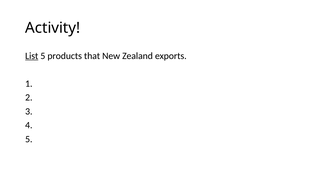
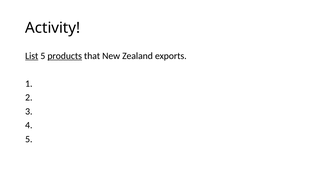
products underline: none -> present (65, 56)
